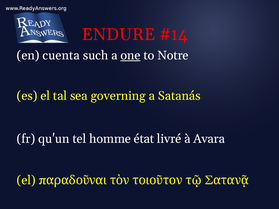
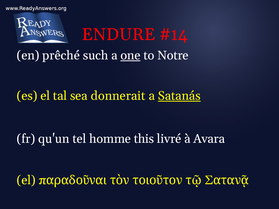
cuenta: cuenta -> prêché (61, 56)
governing: governing -> donnerait (118, 96)
Satanás underline: none -> present (179, 96)
état: état -> this (144, 139)
